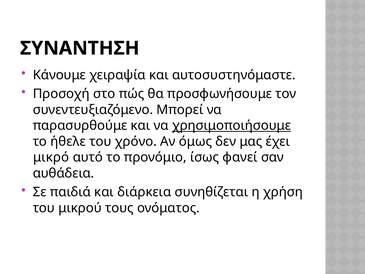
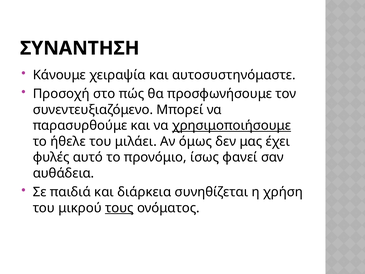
χρόνο: χρόνο -> μιλάει (136, 141)
μικρό: μικρό -> φυλές (51, 157)
τους underline: none -> present (119, 208)
